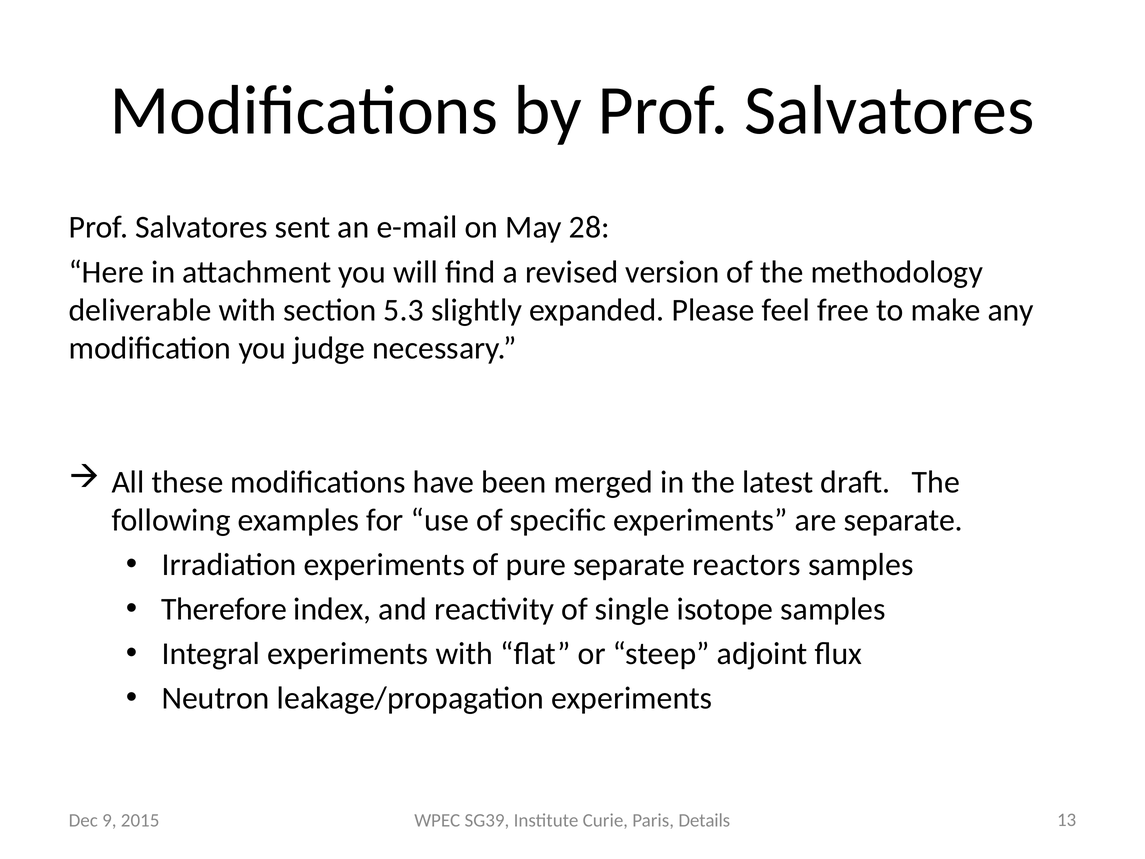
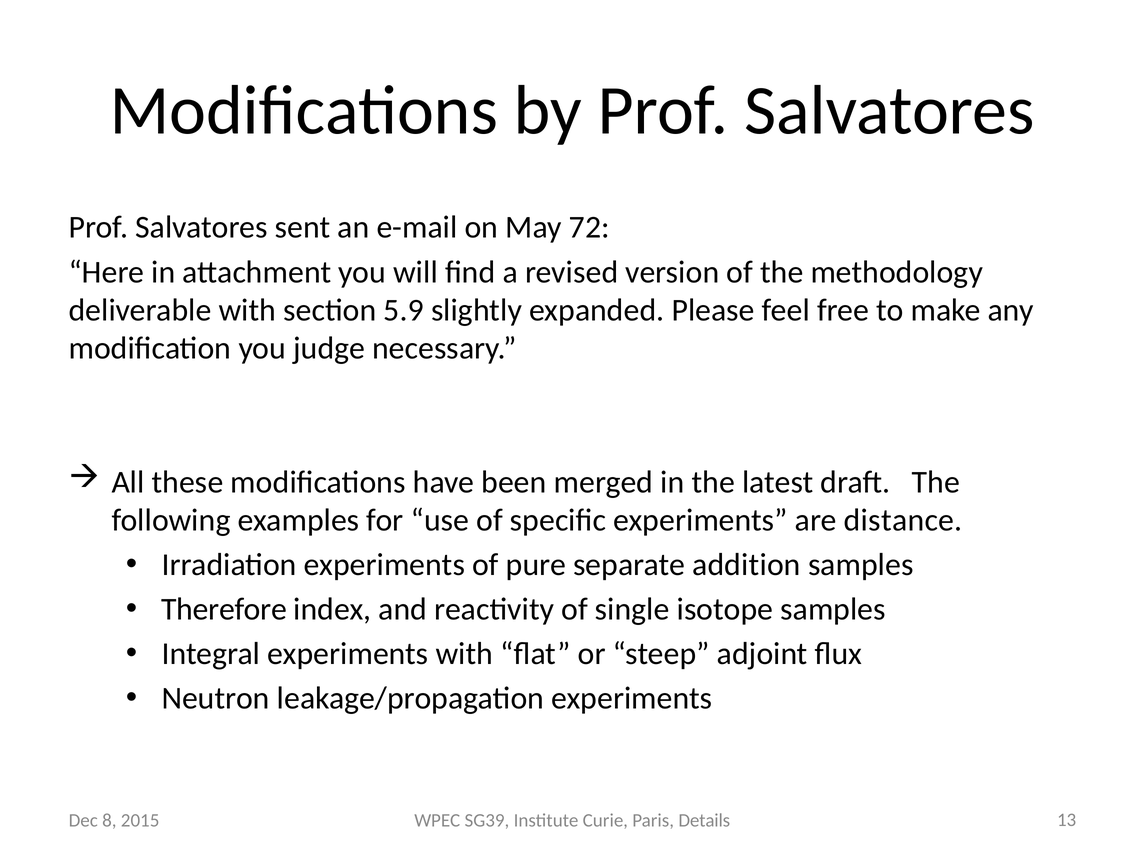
28: 28 -> 72 (589, 227)
5.3: 5.3 -> 5.9 (404, 310)
are separate: separate -> distance (903, 520)
reactors: reactors -> addition (746, 565)
9: 9 -> 8 (109, 820)
